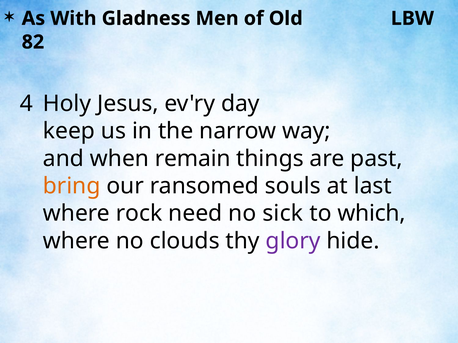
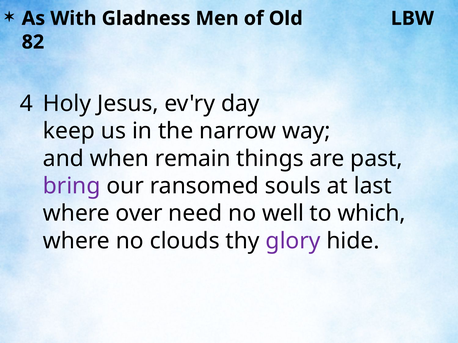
bring colour: orange -> purple (72, 186)
rock: rock -> over (139, 214)
sick: sick -> well (283, 214)
